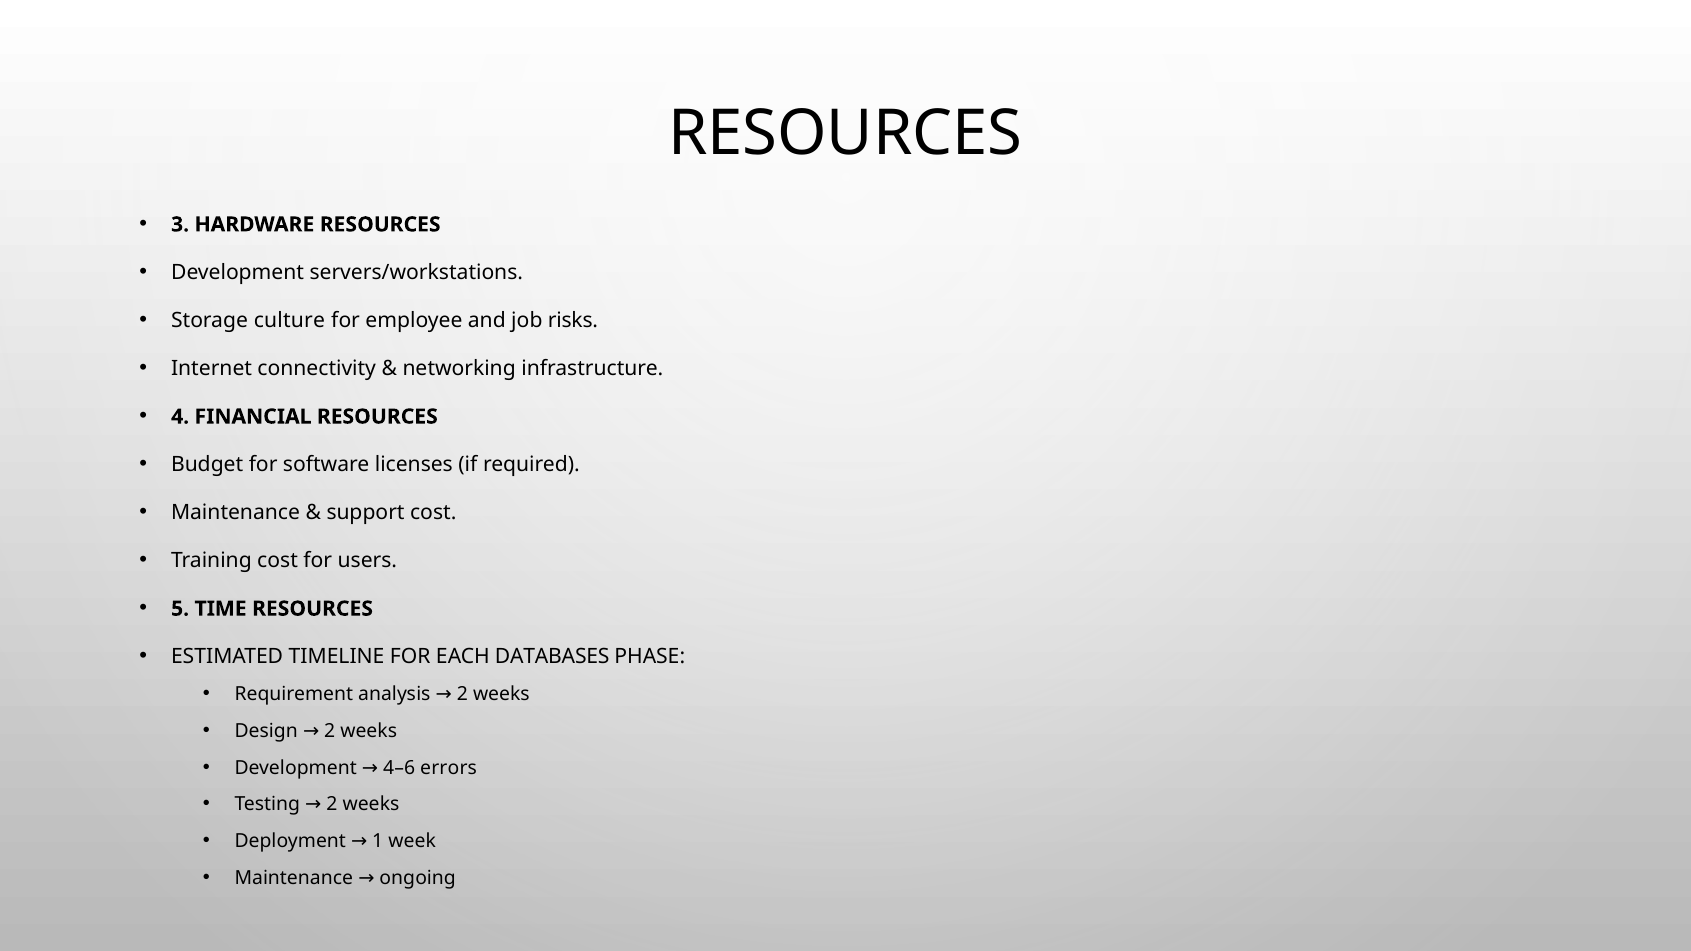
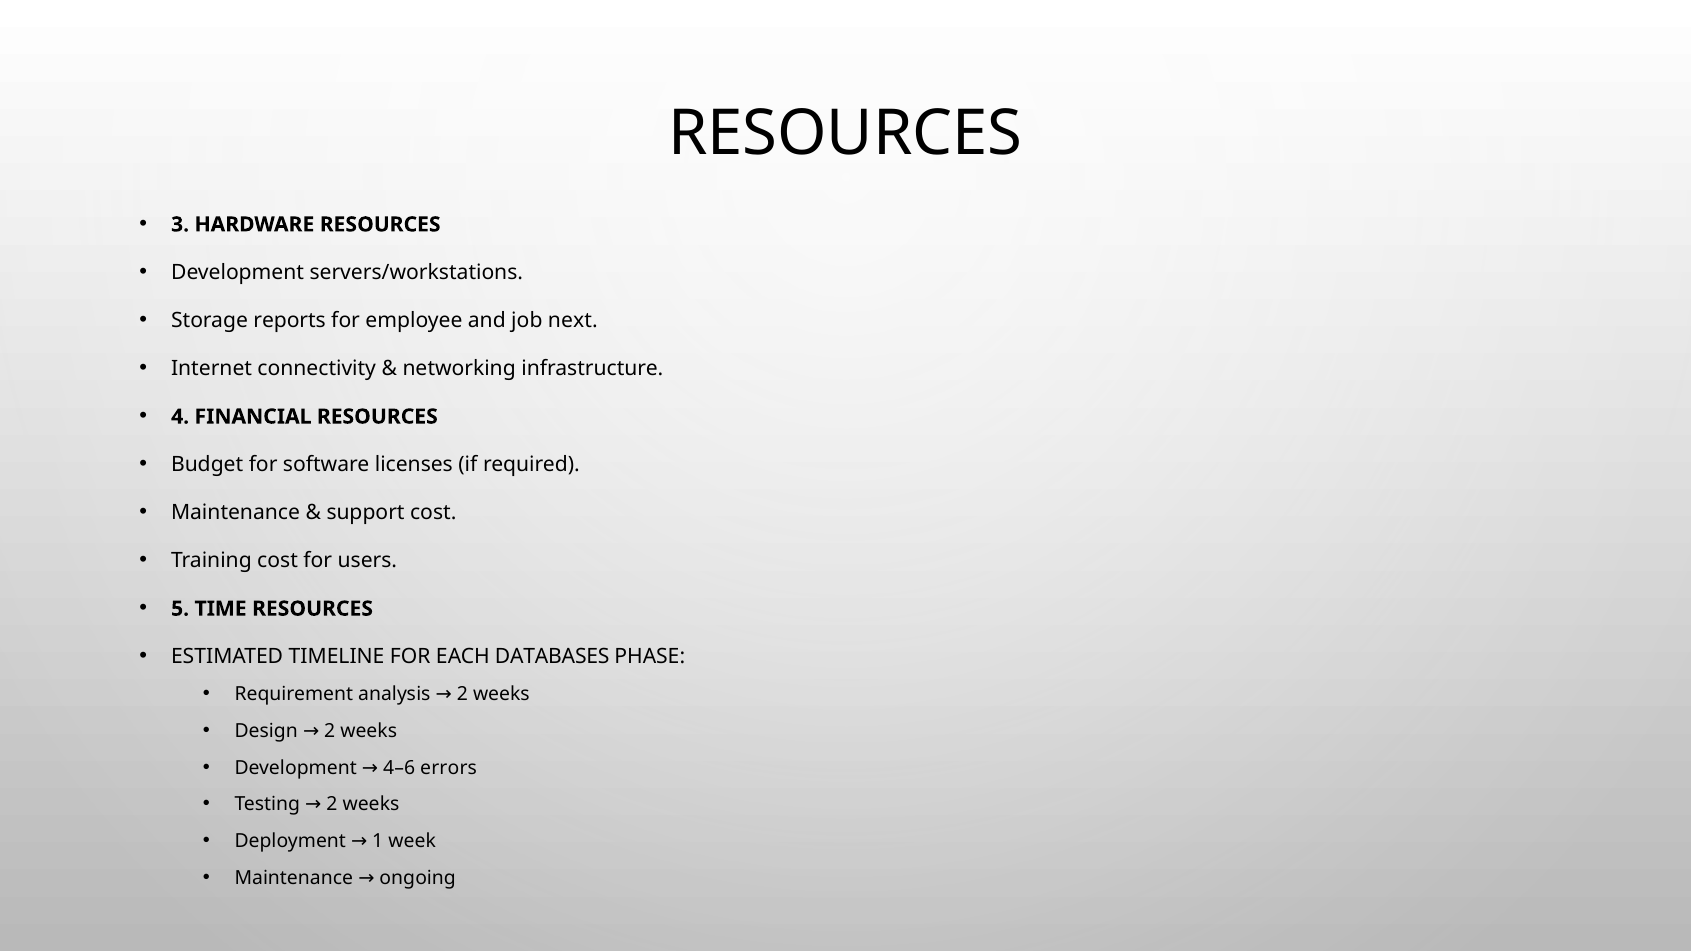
culture: culture -> reports (290, 321)
risks: risks -> next (573, 321)
